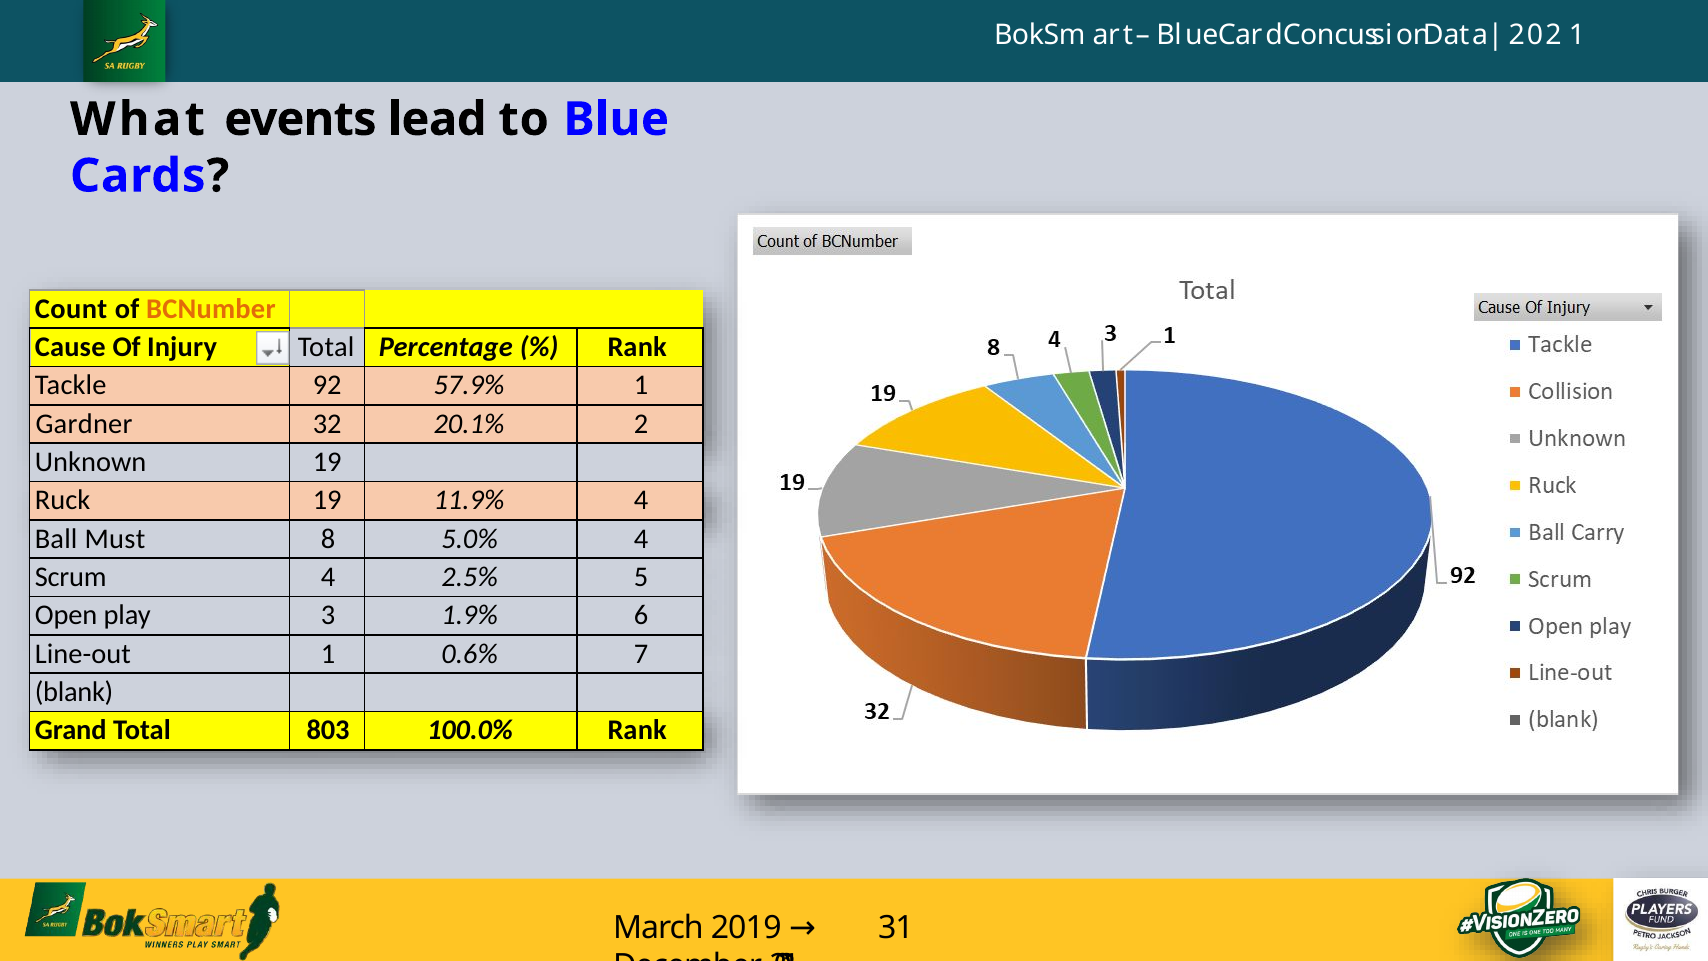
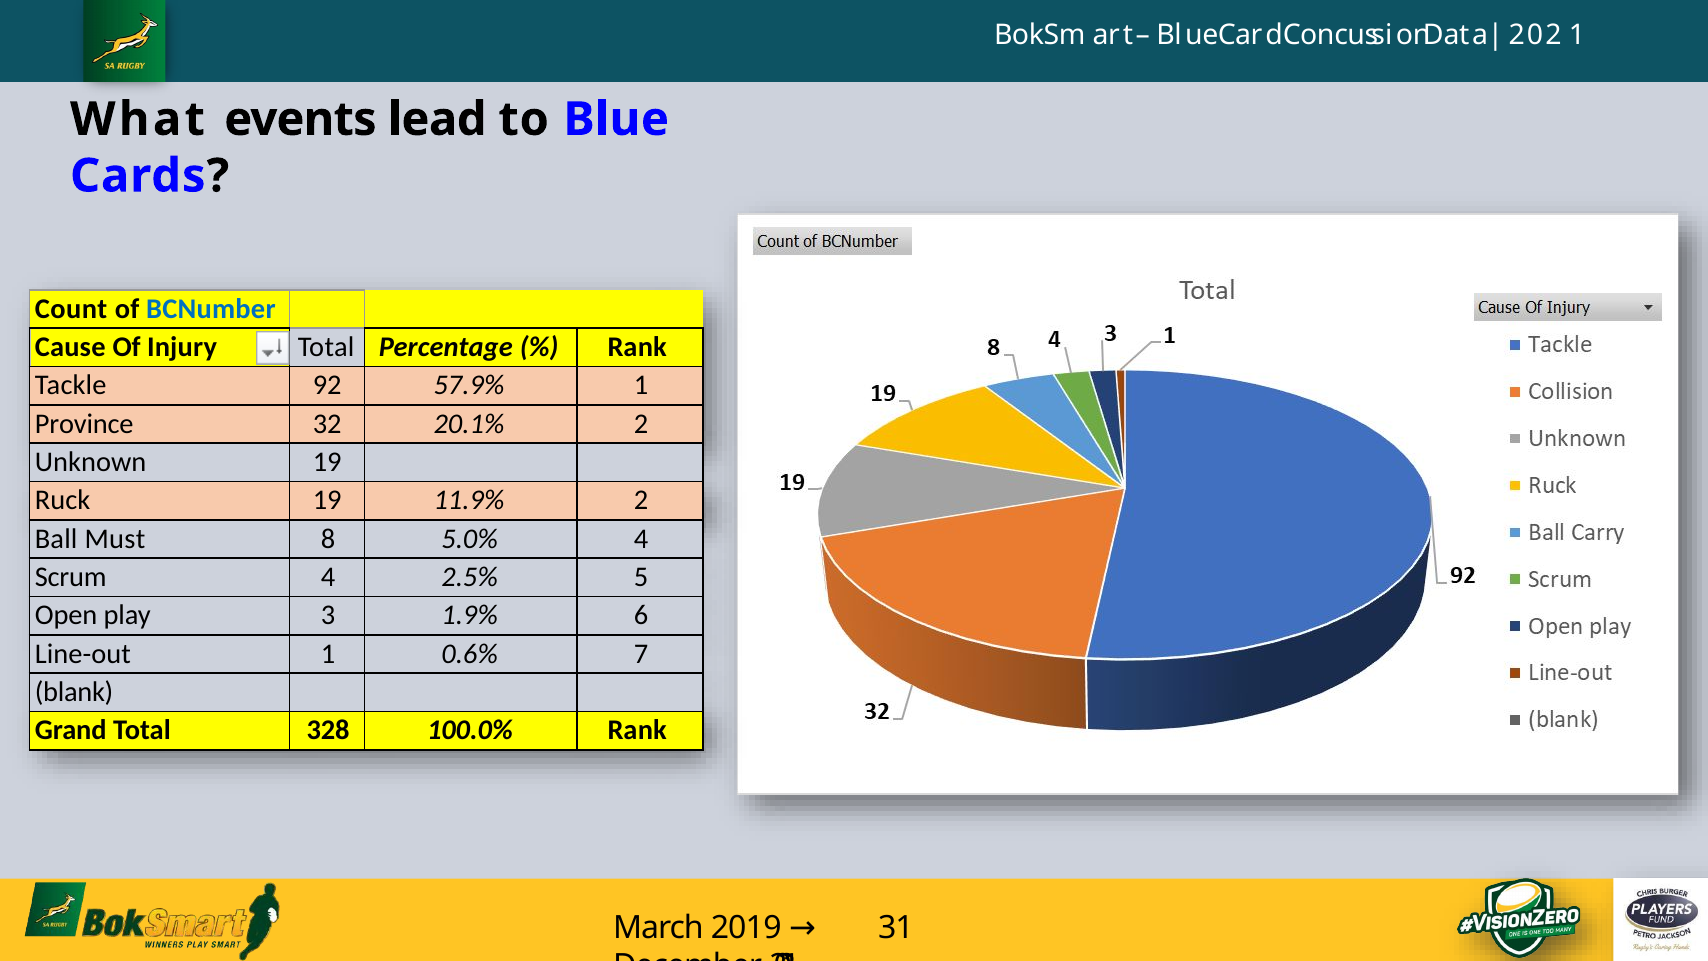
BCNumber colour: orange -> blue (211, 309)
Gardner: Gardner -> Province (84, 424)
11.9% 4: 4 -> 2 (641, 500)
803: 803 -> 328 (328, 730)
